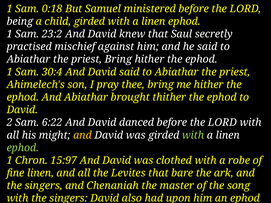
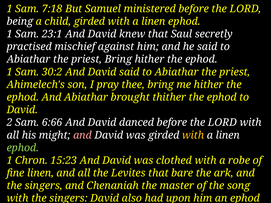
0:18: 0:18 -> 7:18 (52, 9)
23:2: 23:2 -> 23:1 (52, 34)
30:4: 30:4 -> 30:2 (52, 72)
6:22: 6:22 -> 6:66 (52, 123)
and colour: yellow -> pink (83, 135)
with colour: light green -> yellow (193, 135)
15:97: 15:97 -> 15:23 (64, 161)
